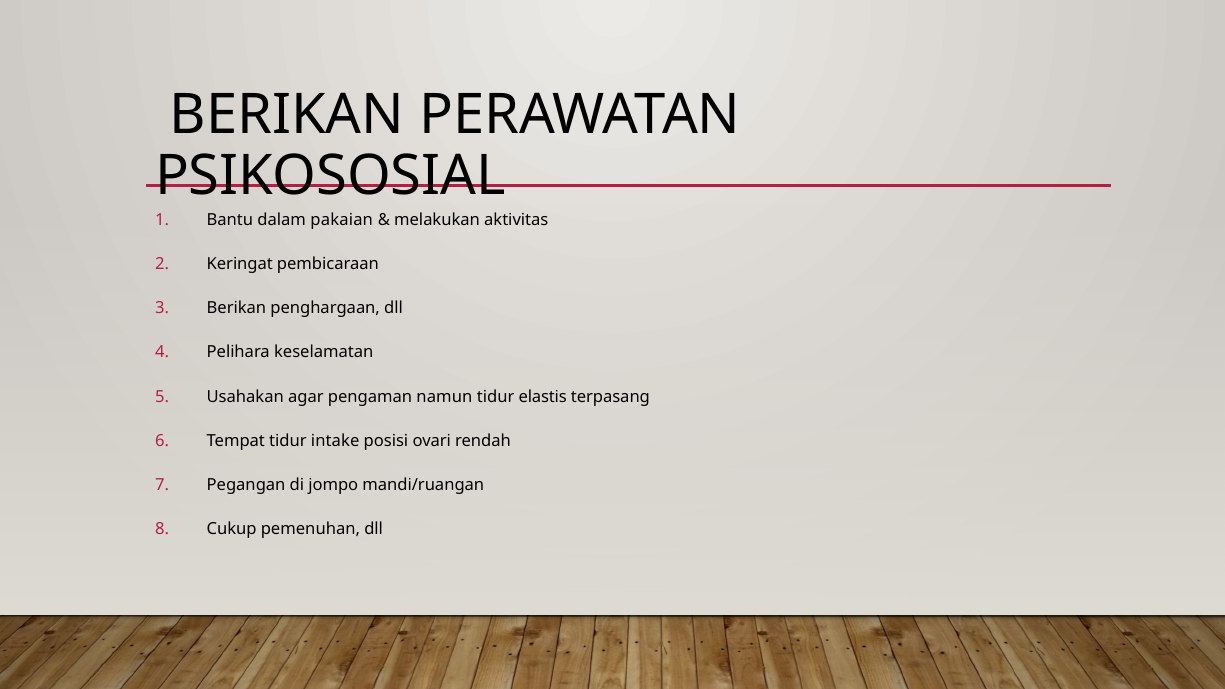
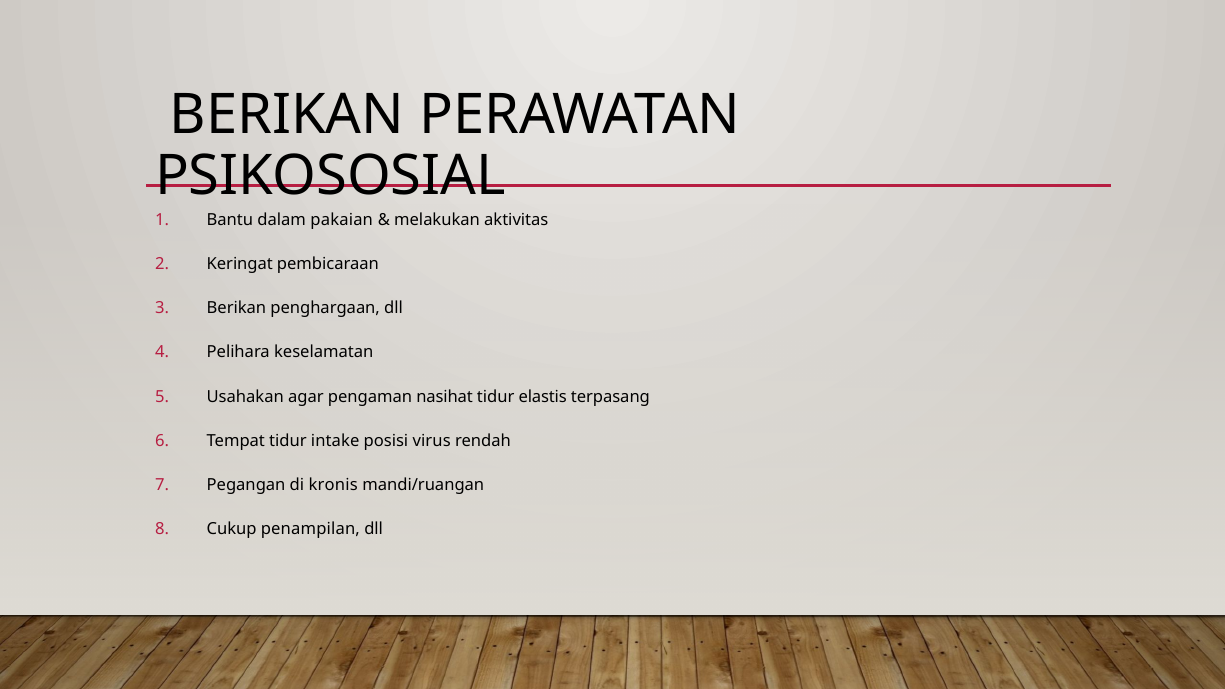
namun: namun -> nasihat (445, 397)
ovari: ovari -> virus (432, 441)
jompo: jompo -> kronis (333, 485)
pemenuhan: pemenuhan -> penampilan (310, 530)
